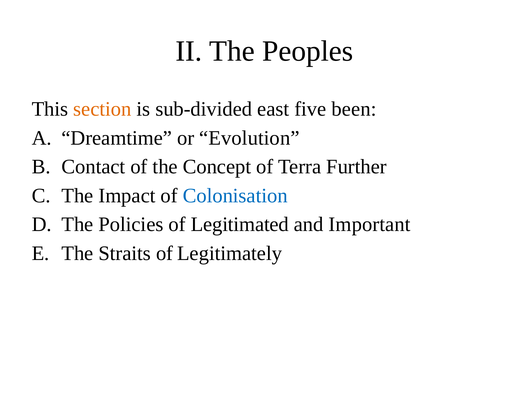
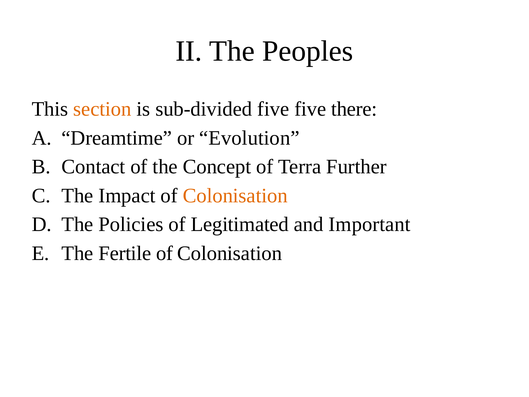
sub-divided east: east -> five (273, 109)
been: been -> there (354, 109)
Colonisation colour: blue -> orange (235, 195)
Straits: Straits -> Fertile (125, 253)
Legitimately: Legitimately -> Colonisation (230, 253)
